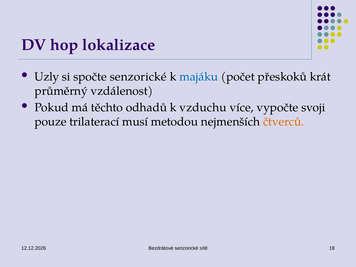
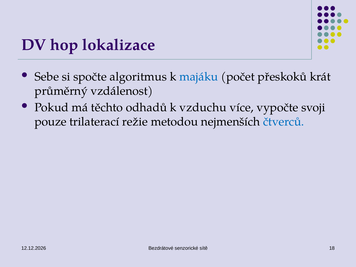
Uzly: Uzly -> Sebe (47, 77)
spočte senzorické: senzorické -> algoritmus (138, 77)
musí: musí -> režie (135, 122)
čtverců colour: orange -> blue (284, 122)
